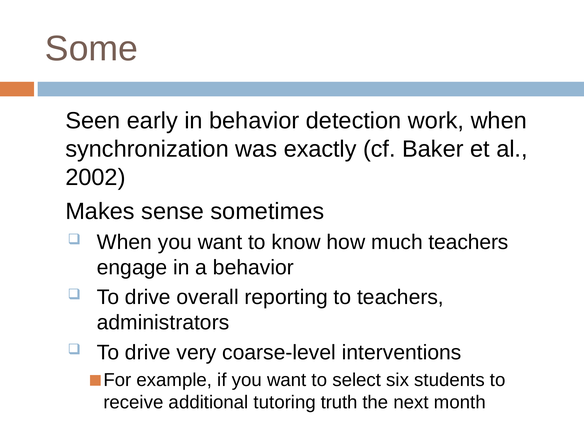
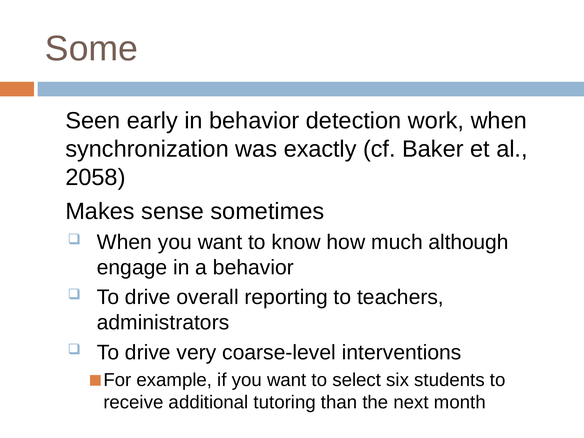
2002: 2002 -> 2058 (95, 177)
much teachers: teachers -> although (469, 242)
truth: truth -> than (339, 402)
